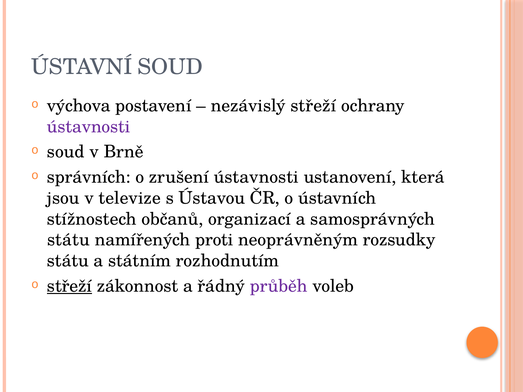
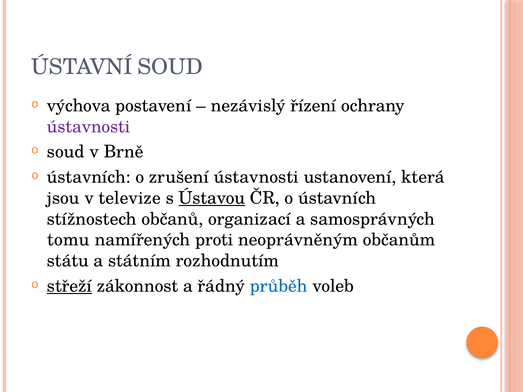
nezávislý střeží: střeží -> řízení (313, 106)
správních: správních -> ústavních (89, 177)
Ústavou underline: none -> present (212, 198)
státu: státu -> tomu (68, 240)
rozsudky: rozsudky -> občanům (399, 240)
průběh colour: purple -> blue (279, 286)
